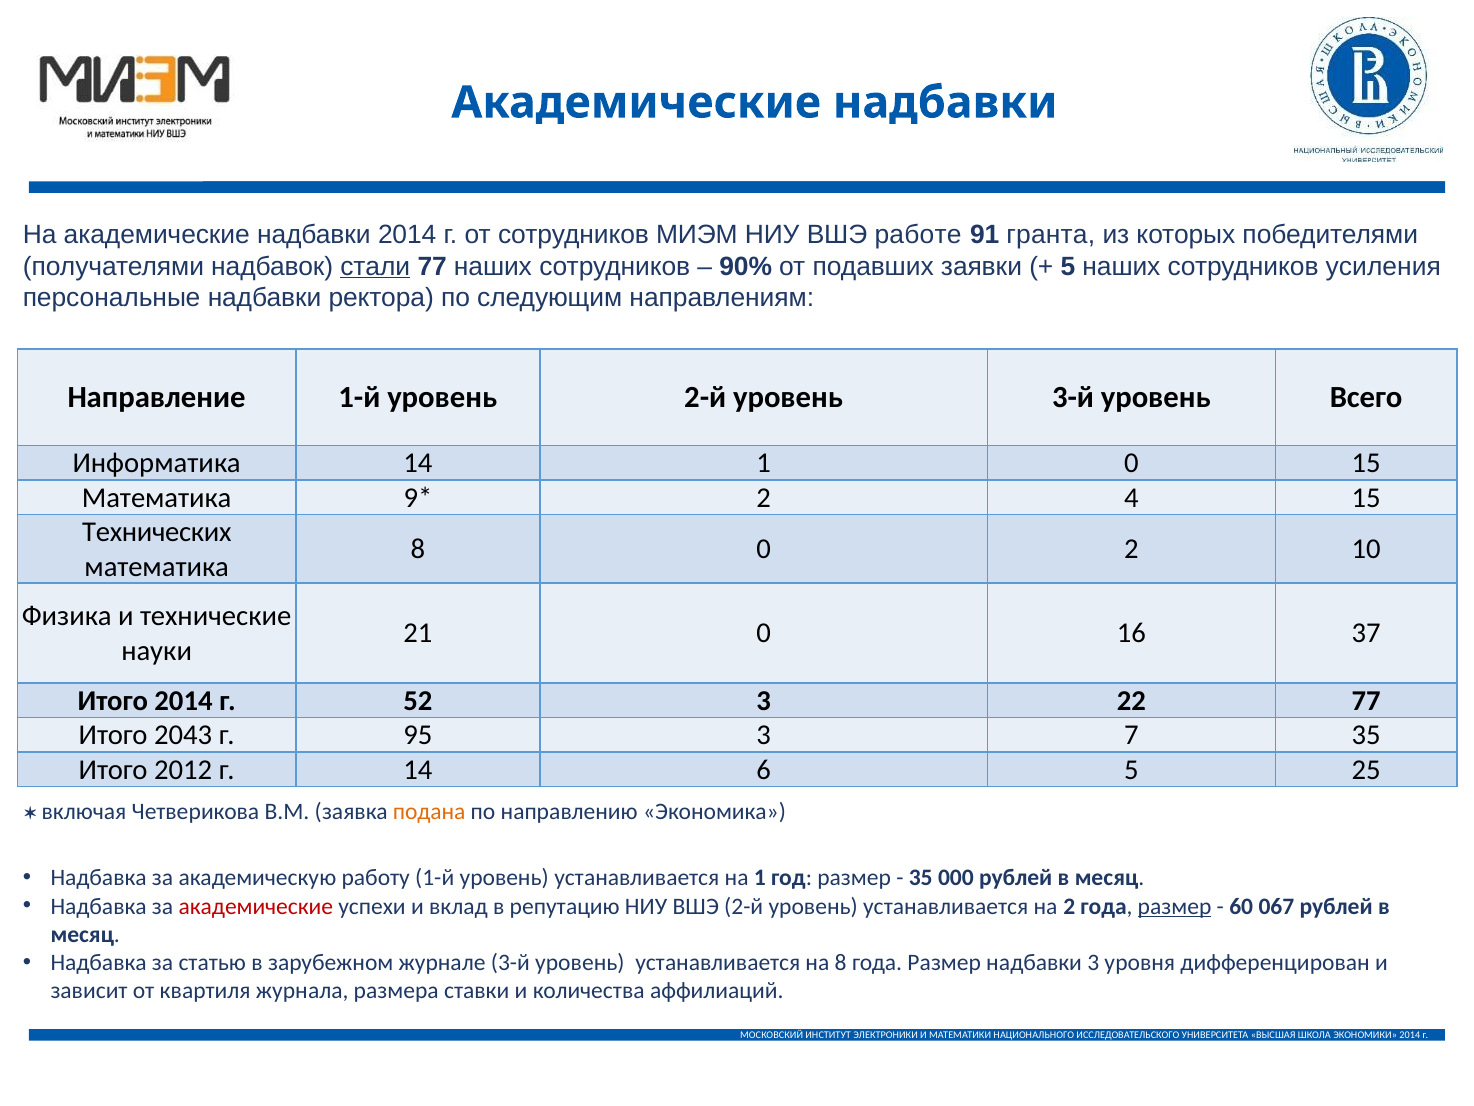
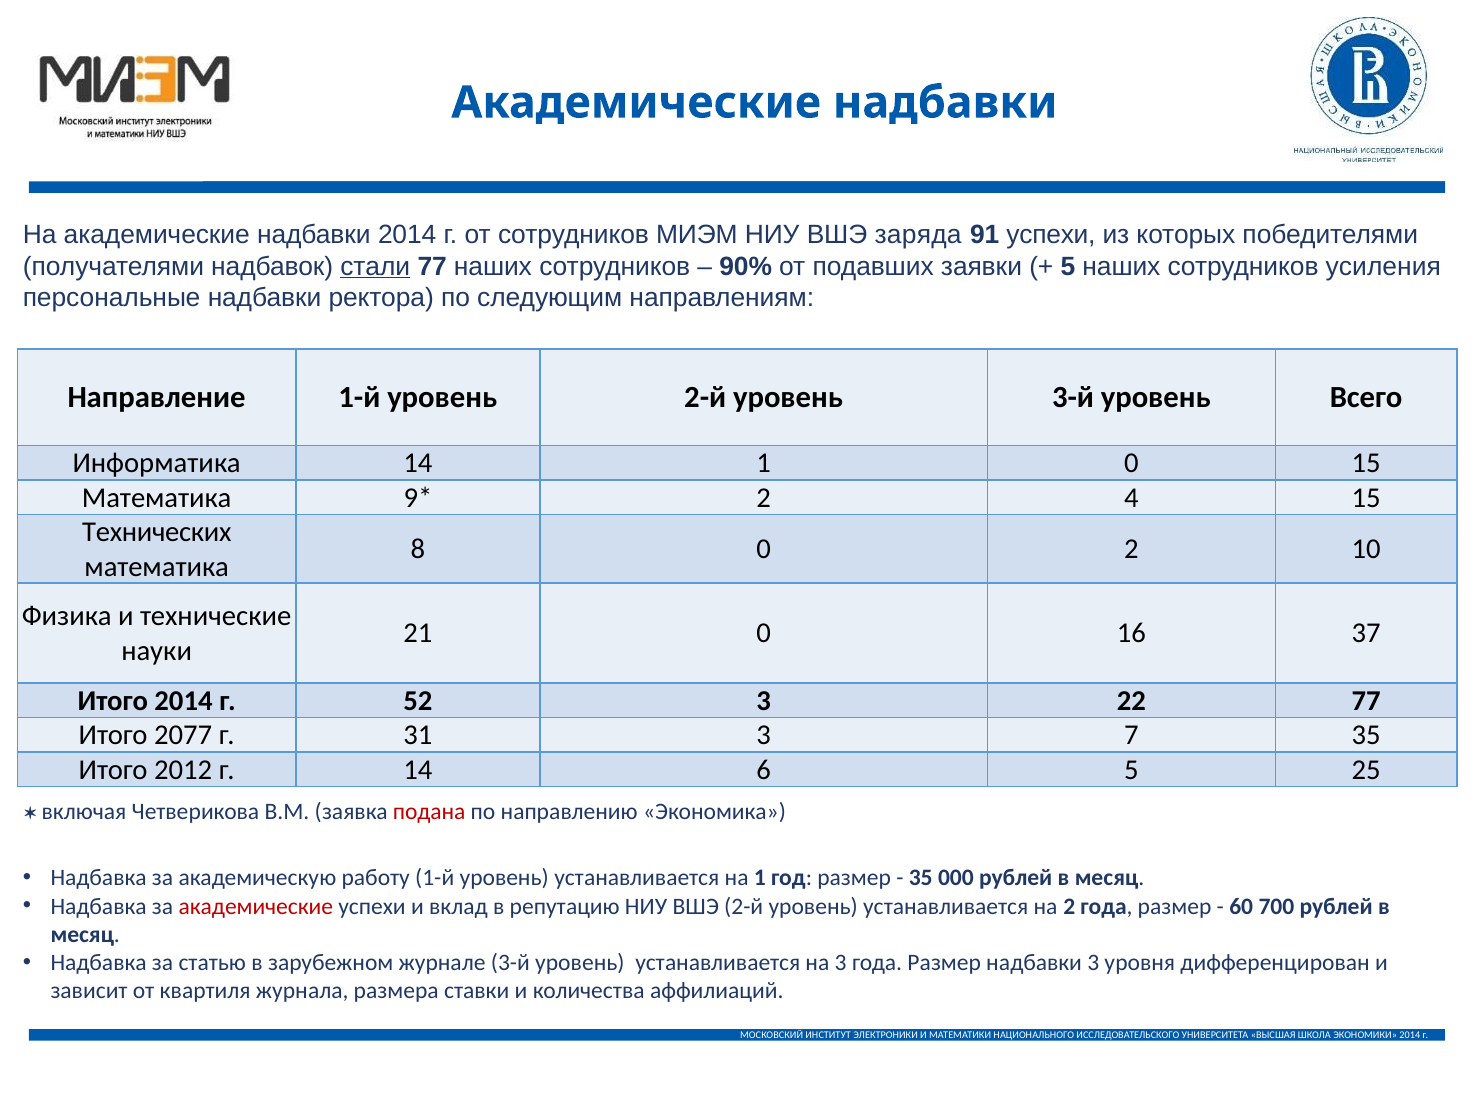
работе: работе -> заряда (918, 234)
91 гранта: гранта -> успехи (1051, 234)
2043: 2043 -> 2077 (183, 735)
95: 95 -> 31 (418, 735)
подана colour: orange -> red (429, 811)
размер underline: present -> none (1175, 906)
067: 067 -> 700 (1276, 906)
на 8: 8 -> 3 (841, 962)
